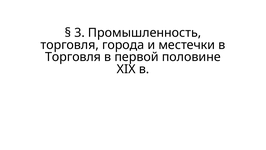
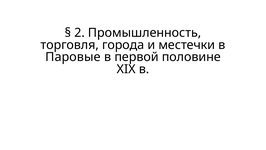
3: 3 -> 2 (80, 33)
Торговля: Торговля -> Паровые (73, 57)
